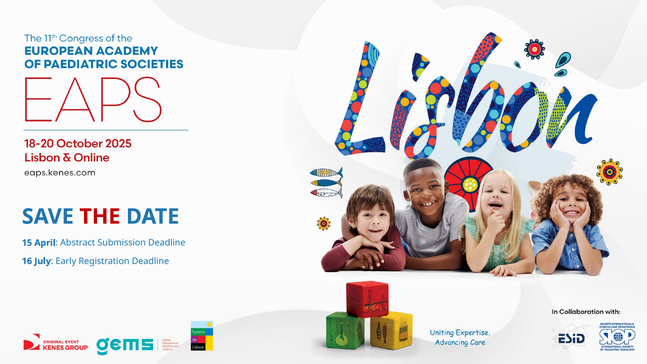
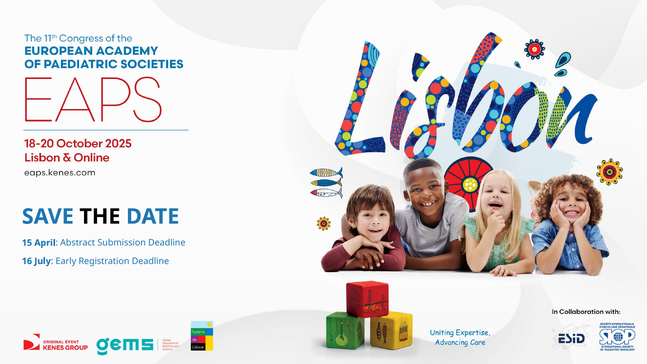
THE colour: red -> black (100, 217)
